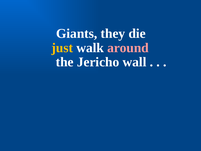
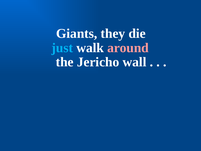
just colour: yellow -> light blue (62, 48)
